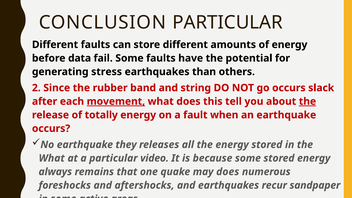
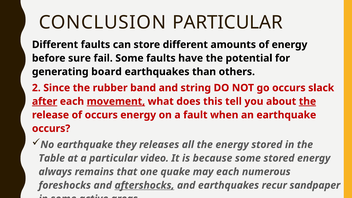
data: data -> sure (79, 58)
stress: stress -> board (107, 72)
after underline: none -> present (45, 101)
of totally: totally -> occurs (101, 115)
What: What -> Table (52, 158)
may does: does -> each (228, 172)
aftershocks underline: none -> present (144, 185)
